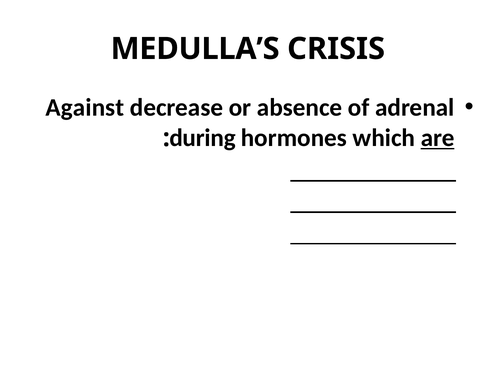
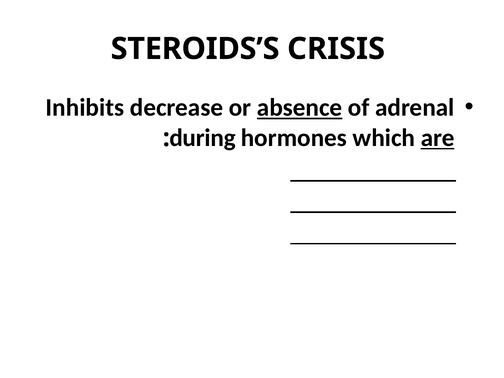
MEDULLA’S: MEDULLA’S -> STEROIDS’S (195, 49)
Against: Against -> Inhibits (85, 108)
absence underline: none -> present (300, 108)
